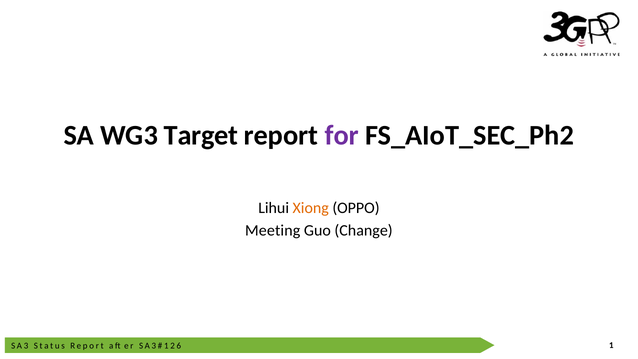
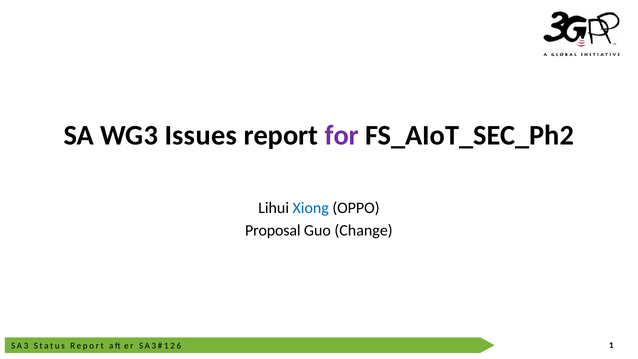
Target: Target -> Issues (201, 135)
Xiong colour: orange -> blue (311, 208)
Meeting: Meeting -> Proposal (273, 230)
